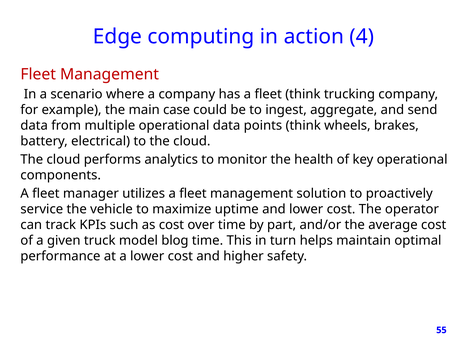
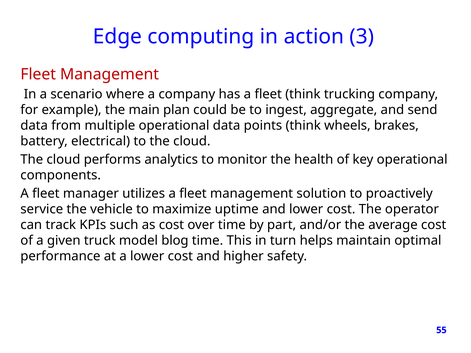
4: 4 -> 3 (362, 37)
case: case -> plan (176, 110)
